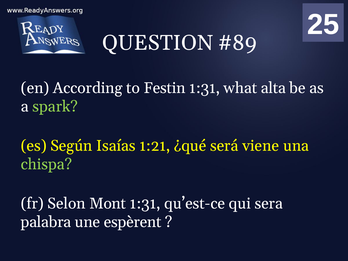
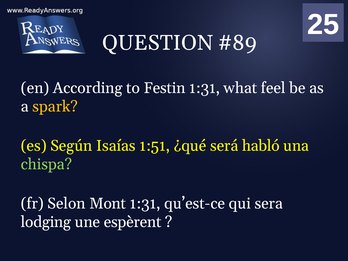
alta: alta -> feel (273, 88)
spark colour: light green -> yellow (55, 107)
1:21: 1:21 -> 1:51 (155, 146)
viene: viene -> habló (261, 146)
palabra: palabra -> lodging (46, 222)
